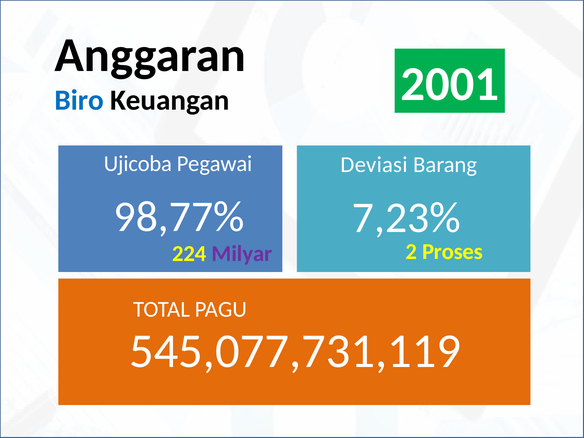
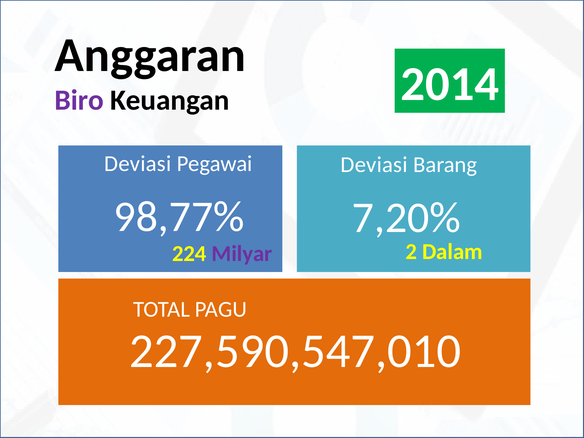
Biro colour: blue -> purple (79, 100)
2001: 2001 -> 2014 (450, 84)
Ujicoba: Ujicoba -> Deviasi (138, 164)
7,23%: 7,23% -> 7,20% (406, 218)
Proses: Proses -> Dalam (452, 252)
545,077,731,119: 545,077,731,119 -> 227,590,547,010 (295, 351)
